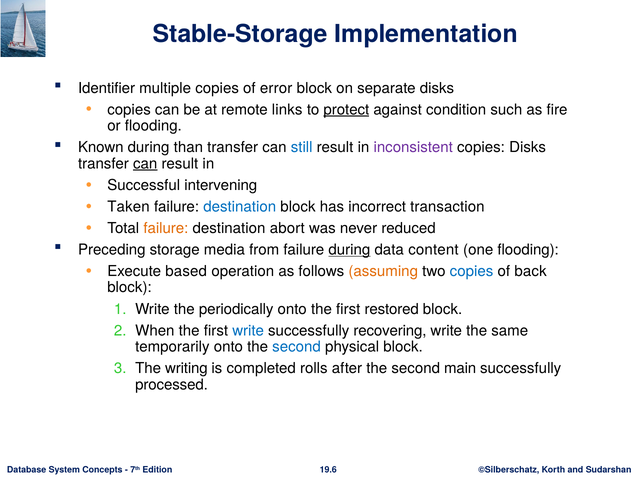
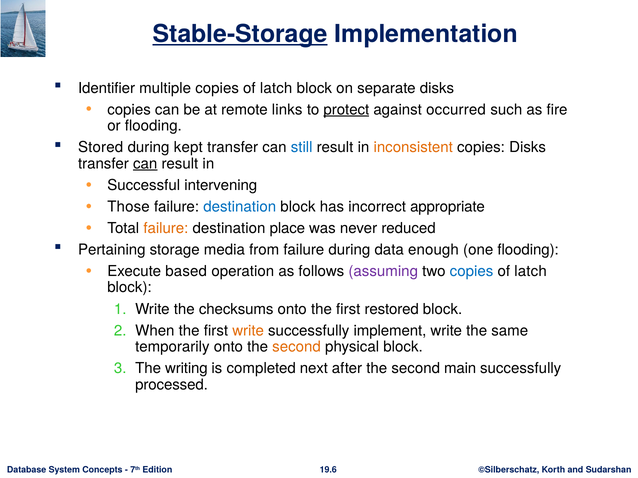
Stable-Storage underline: none -> present (240, 34)
multiple copies of error: error -> latch (276, 88)
condition: condition -> occurred (456, 110)
Known: Known -> Stored (101, 148)
than: than -> kept (188, 148)
inconsistent colour: purple -> orange (413, 148)
Taken: Taken -> Those (128, 207)
transaction: transaction -> appropriate (448, 207)
abort: abort -> place (287, 228)
Preceding: Preceding -> Pertaining (112, 250)
during underline: present -> none (349, 250)
content: content -> enough (433, 250)
assuming colour: orange -> purple (383, 272)
back: back -> latch (531, 272)
periodically: periodically -> checksums (236, 309)
write colour: blue -> orange (248, 331)
recovering: recovering -> implement (390, 331)
second colour: blue -> orange (297, 347)
rolls: rolls -> next (314, 369)
